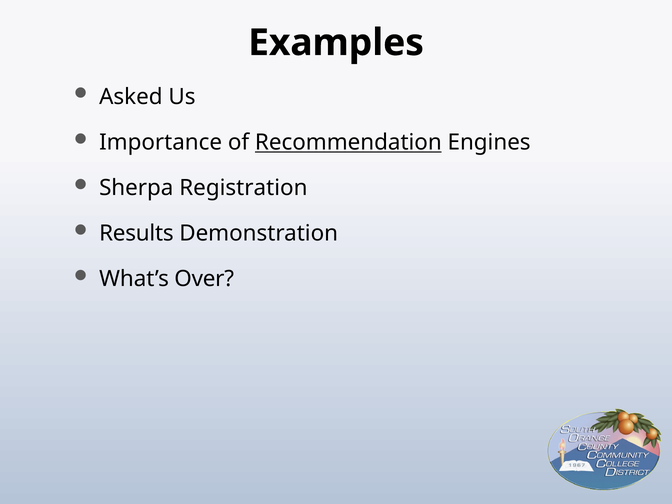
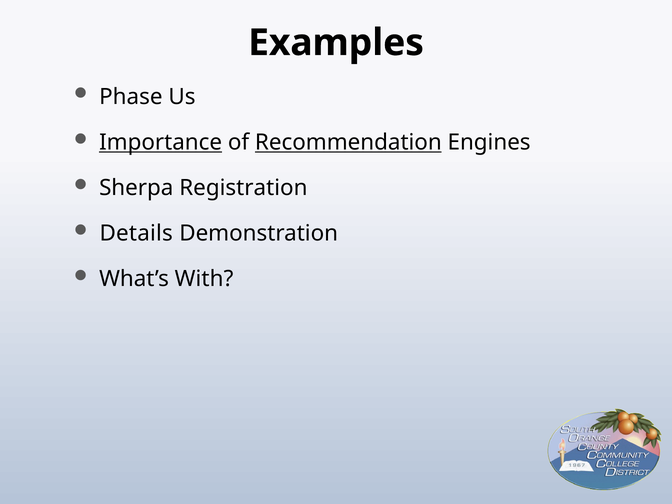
Asked: Asked -> Phase (131, 97)
Importance underline: none -> present (161, 142)
Results: Results -> Details (136, 233)
Over: Over -> With (204, 279)
